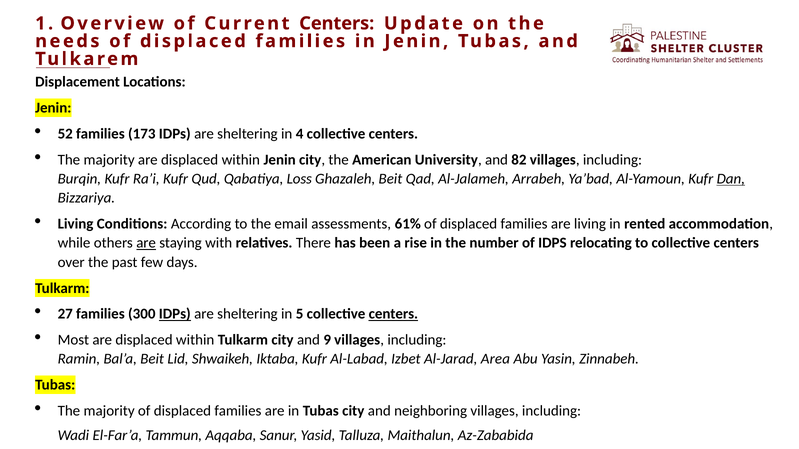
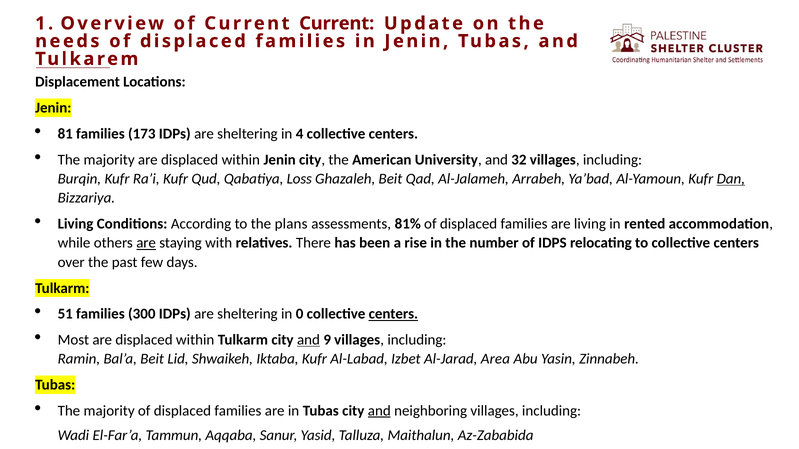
Current Centers: Centers -> Current (337, 23)
52: 52 -> 81 (65, 134)
82: 82 -> 32 (519, 160)
email: email -> plans (291, 224)
61%: 61% -> 81% (408, 224)
27: 27 -> 51 (65, 314)
IDPs underline: present -> none (175, 314)
5: 5 -> 0 (300, 314)
and underline: none -> present (308, 340)
and underline: none -> present (379, 411)
